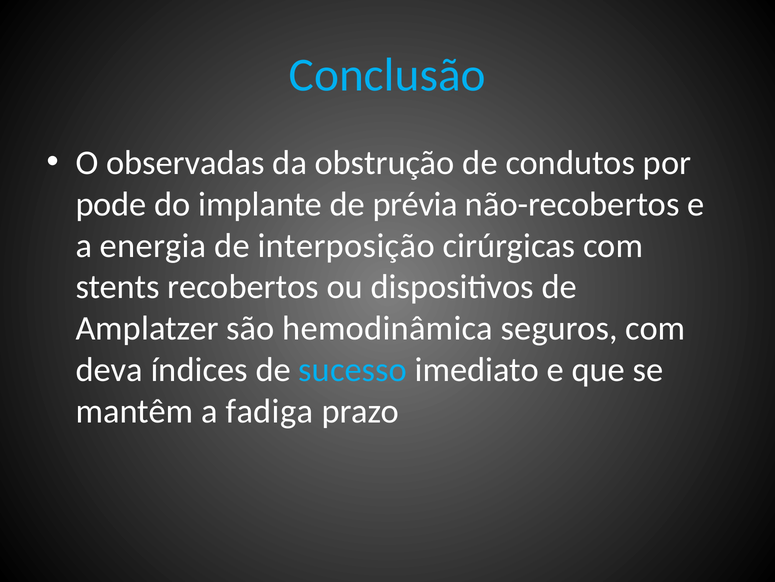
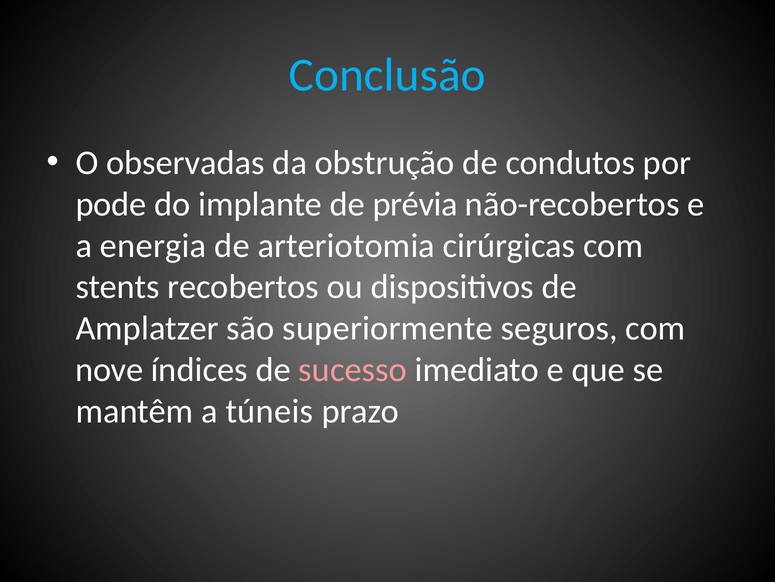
interposição: interposição -> arteriotomia (346, 245)
hemodinâmica: hemodinâmica -> superiormente (388, 328)
deva: deva -> nove (109, 369)
sucesso colour: light blue -> pink (353, 369)
fadiga: fadiga -> túneis (269, 411)
